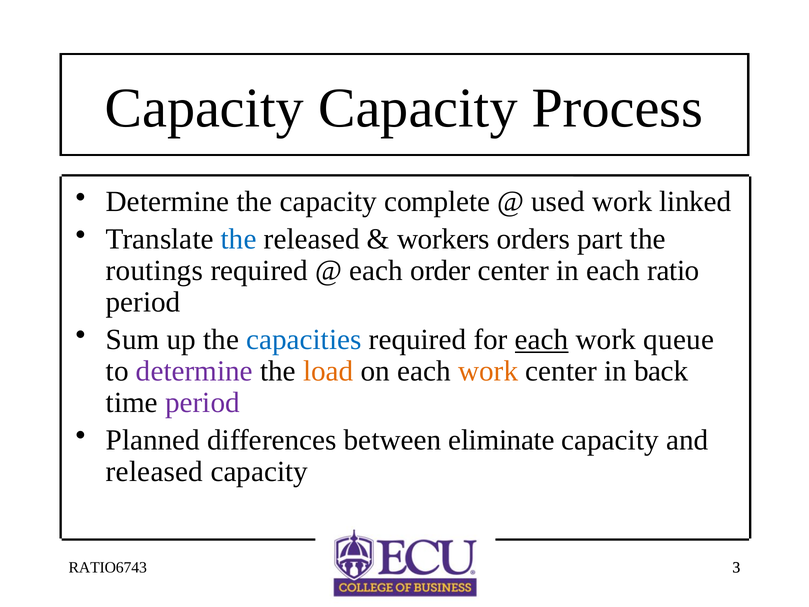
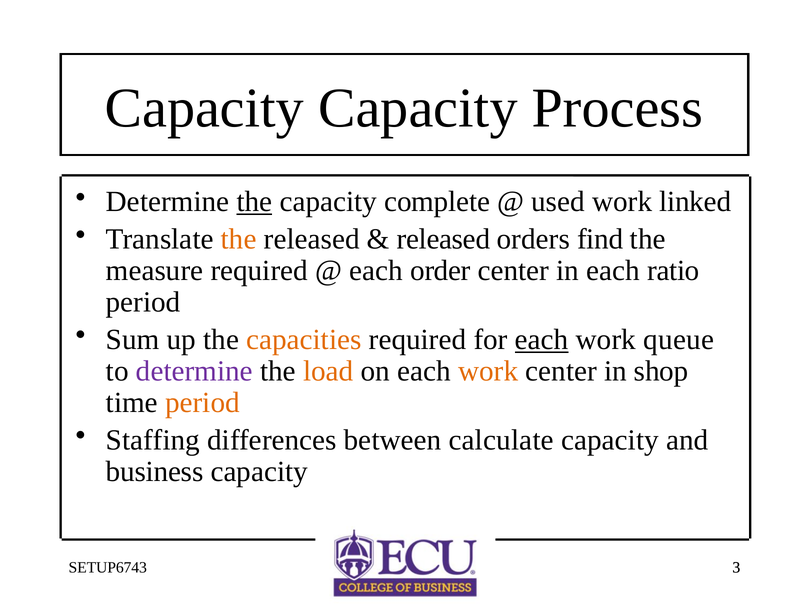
the underline: none -> present (254, 202)
the colour: blue -> orange (239, 239)
workers: workers -> released (443, 239)
part: part -> find (600, 239)
routings: routings -> measure (155, 271)
capacities colour: blue -> orange (304, 339)
back: back -> shop (661, 371)
period colour: purple -> orange (202, 403)
Planned: Planned -> Staffing (153, 440)
eliminate: eliminate -> calculate (501, 440)
released: released -> business (155, 471)
RATIO6743: RATIO6743 -> SETUP6743 (108, 567)
